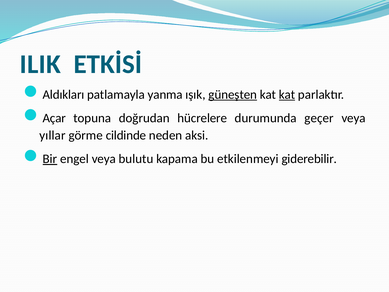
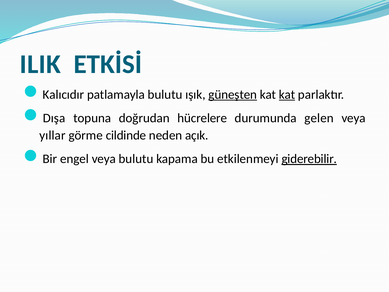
Aldıkları: Aldıkları -> Kalıcıdır (63, 94)
patlamayla yanma: yanma -> bulutu (165, 94)
Açar: Açar -> Dışa (54, 118)
geçer: geçer -> gelen (319, 118)
aksi: aksi -> açık (197, 135)
Bir underline: present -> none (50, 159)
giderebilir underline: none -> present (309, 159)
